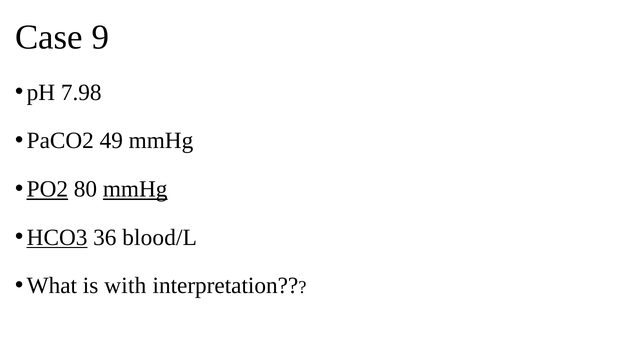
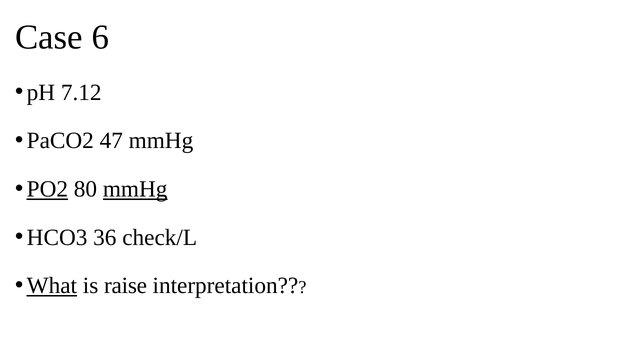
9: 9 -> 6 (100, 37)
7.98: 7.98 -> 7.12 (81, 92)
49: 49 -> 47 (111, 141)
HCO3 underline: present -> none (57, 237)
blood/L: blood/L -> check/L (160, 237)
What underline: none -> present (52, 286)
with: with -> raise (126, 286)
